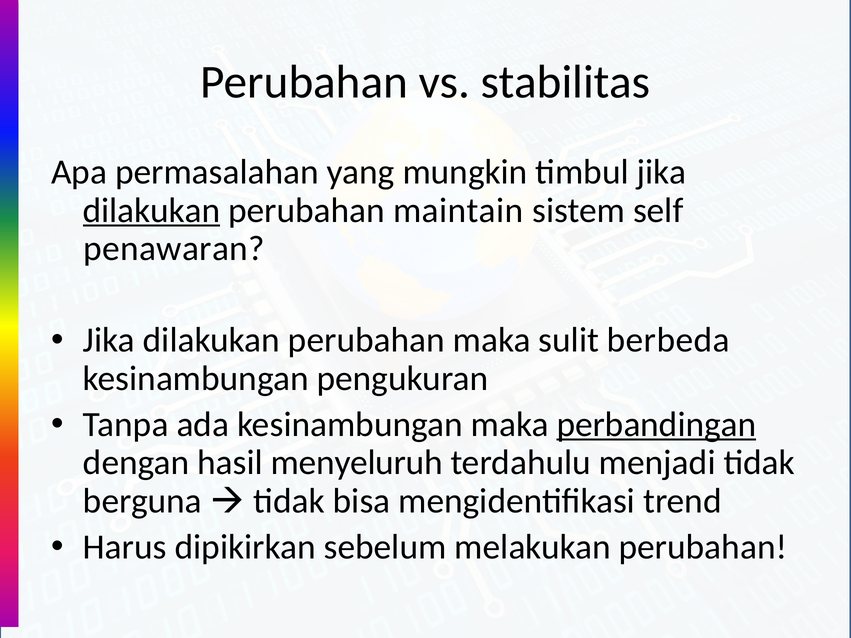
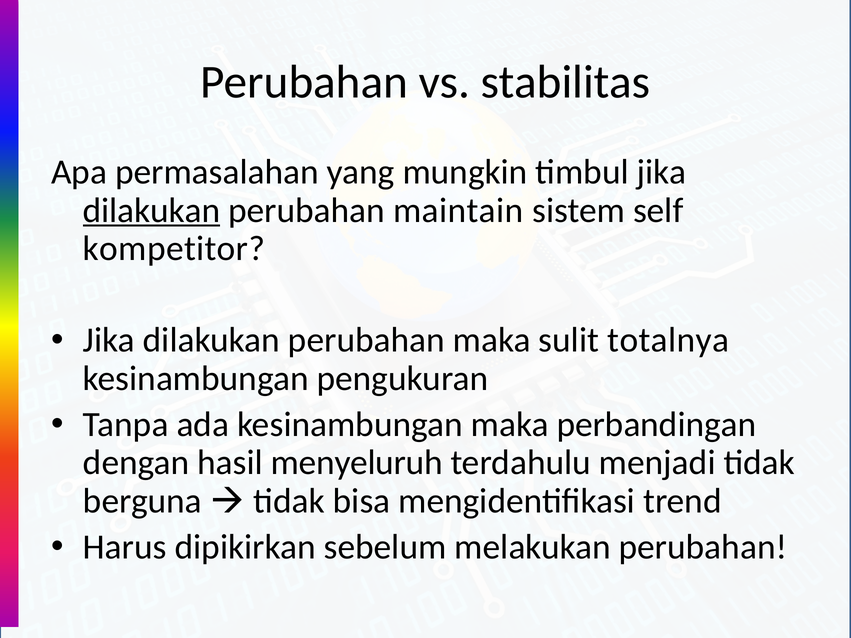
penawaran: penawaran -> kompetitor (174, 249)
berbeda: berbeda -> totalnya (668, 340)
perbandingan underline: present -> none (656, 425)
